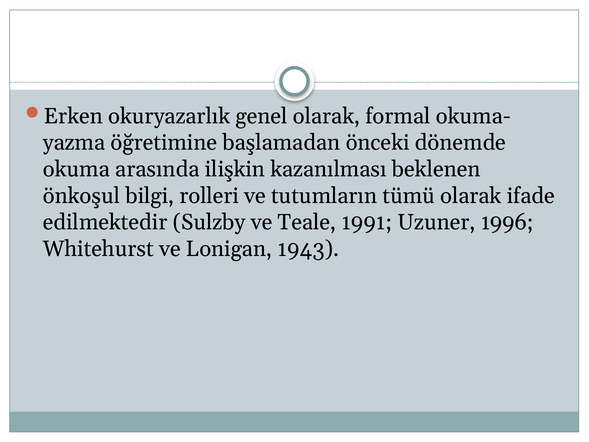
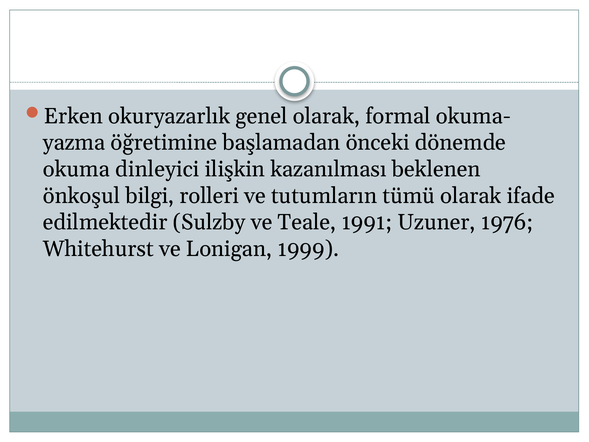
arasında: arasında -> dinleyici (157, 169)
1996: 1996 -> 1976 (507, 222)
1943: 1943 -> 1999 (308, 249)
